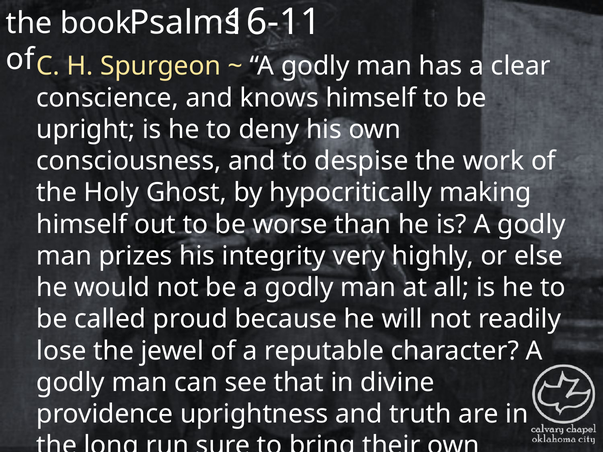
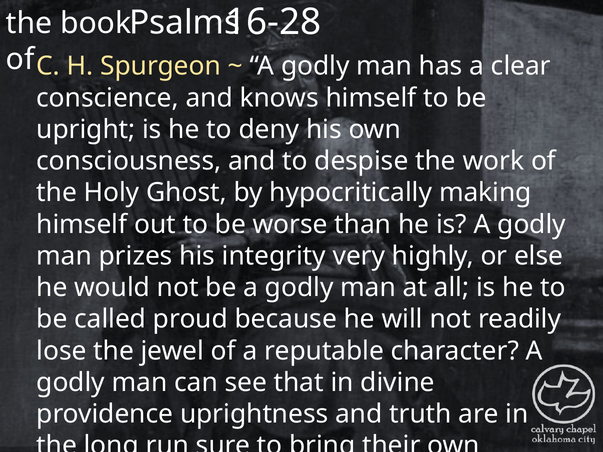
16-11: 16-11 -> 16-28 (273, 22)
